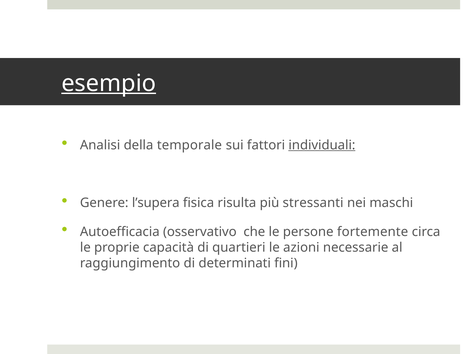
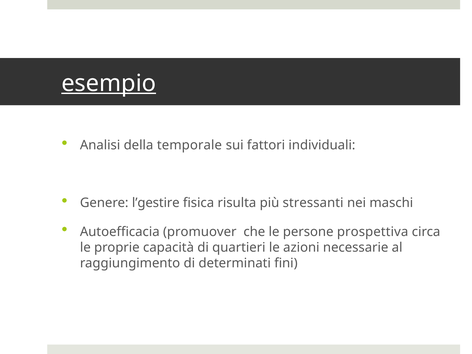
individuali underline: present -> none (322, 145)
l’supera: l’supera -> l’gestire (156, 203)
osservativo: osservativo -> promuover (200, 232)
fortemente: fortemente -> prospettiva (373, 232)
